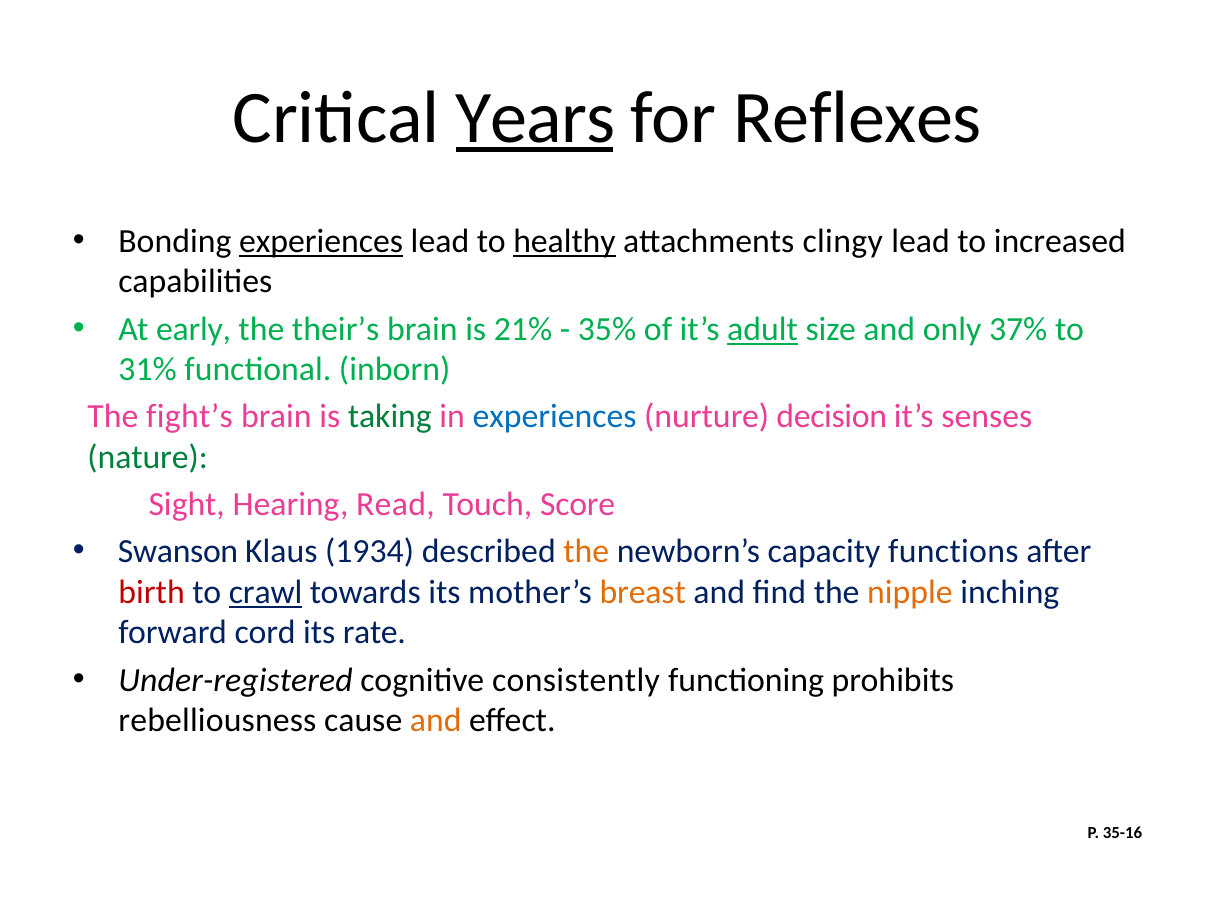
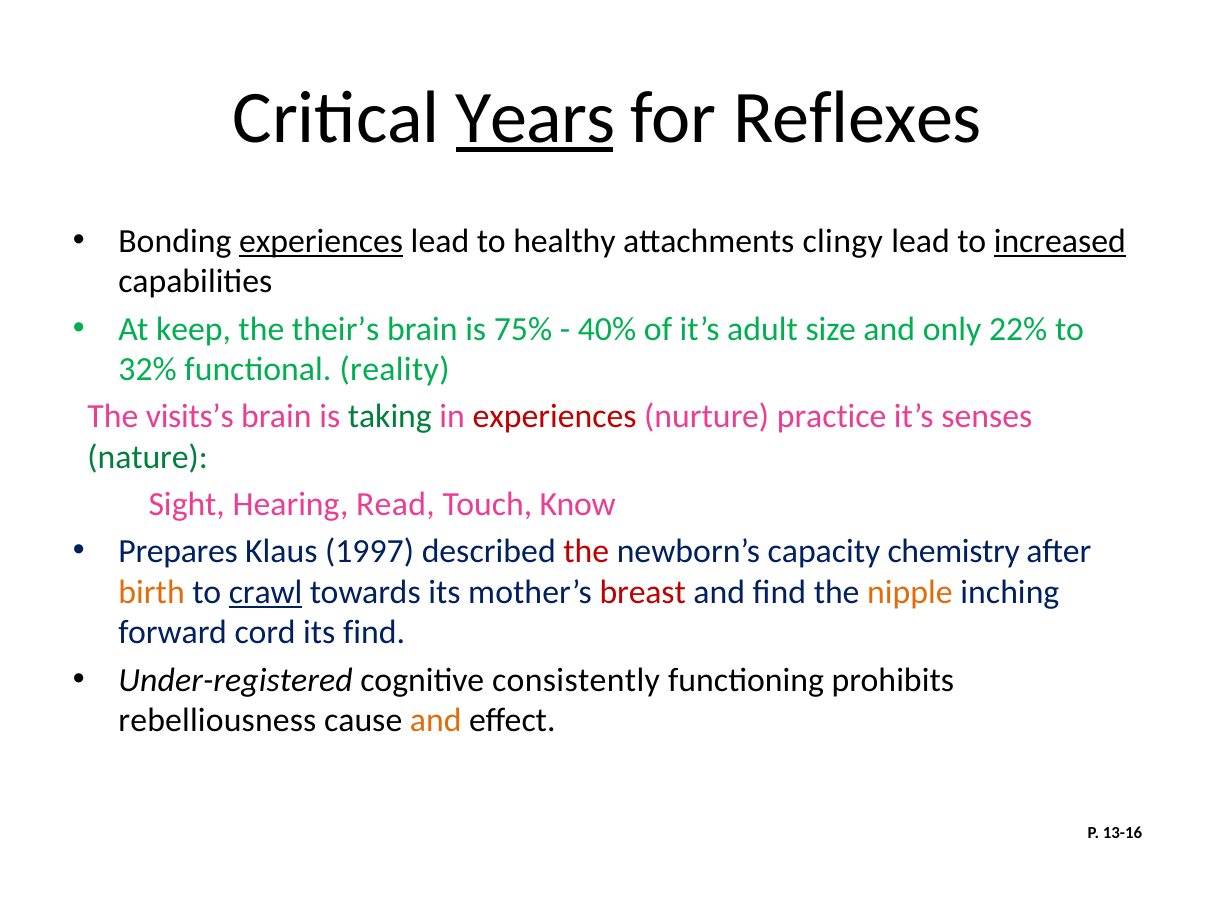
healthy underline: present -> none (564, 241)
increased underline: none -> present (1060, 241)
early: early -> keep (194, 329)
21%: 21% -> 75% (523, 329)
35%: 35% -> 40% (607, 329)
adult underline: present -> none (762, 329)
37%: 37% -> 22% (1018, 329)
31%: 31% -> 32% (148, 370)
inborn: inborn -> reality (395, 370)
fight’s: fight’s -> visits’s (190, 417)
experiences colour: blue -> red (555, 417)
decision: decision -> practice (832, 417)
Score: Score -> Know (578, 505)
Swanson: Swanson -> Prepares (178, 552)
1934: 1934 -> 1997 (370, 552)
the colour: orange -> red (586, 552)
functions: functions -> chemistry (954, 552)
birth colour: red -> orange (152, 592)
breast colour: orange -> red (643, 592)
its rate: rate -> find (374, 633)
35-16: 35-16 -> 13-16 (1123, 834)
